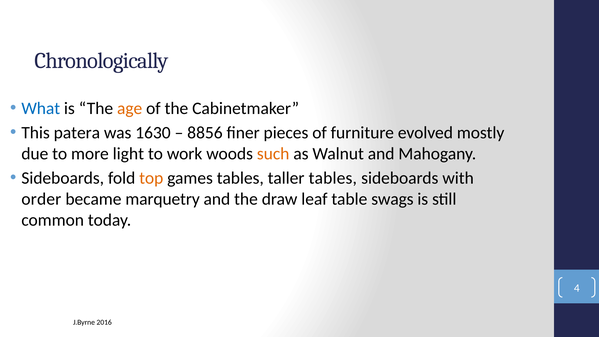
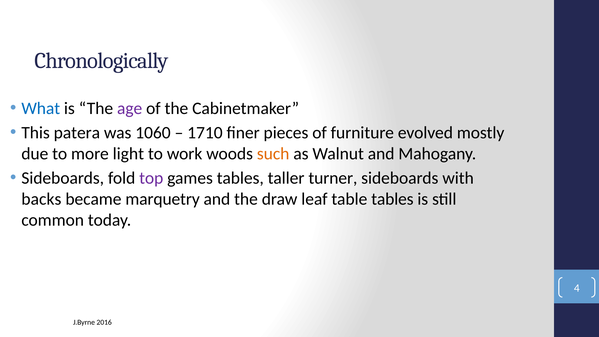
age colour: orange -> purple (130, 108)
1630: 1630 -> 1060 (153, 133)
8856: 8856 -> 1710 (205, 133)
top colour: orange -> purple (151, 178)
taller tables: tables -> turner (333, 178)
order: order -> backs (41, 199)
table swags: swags -> tables (392, 199)
